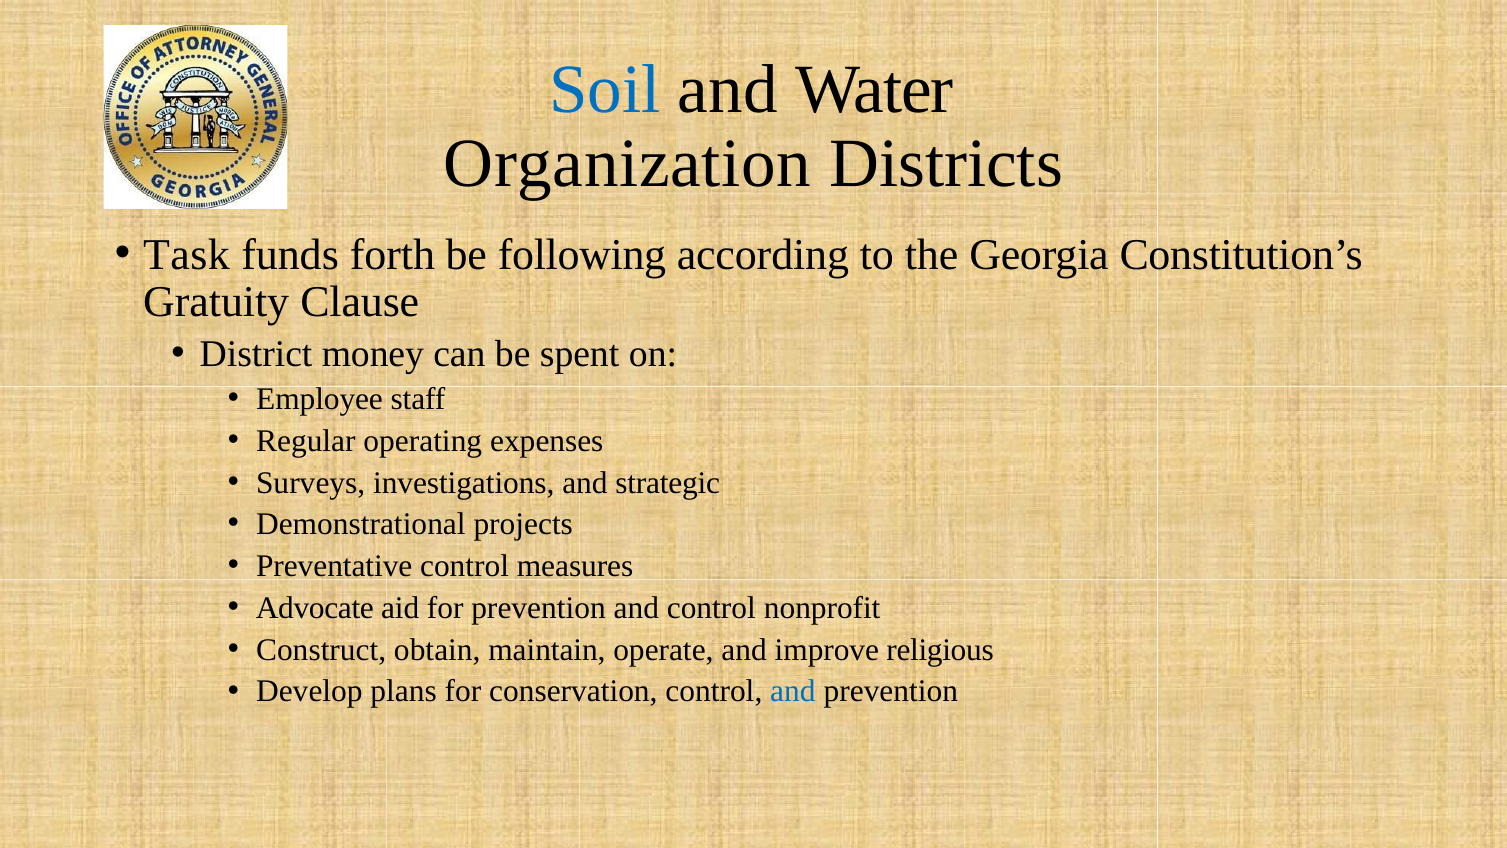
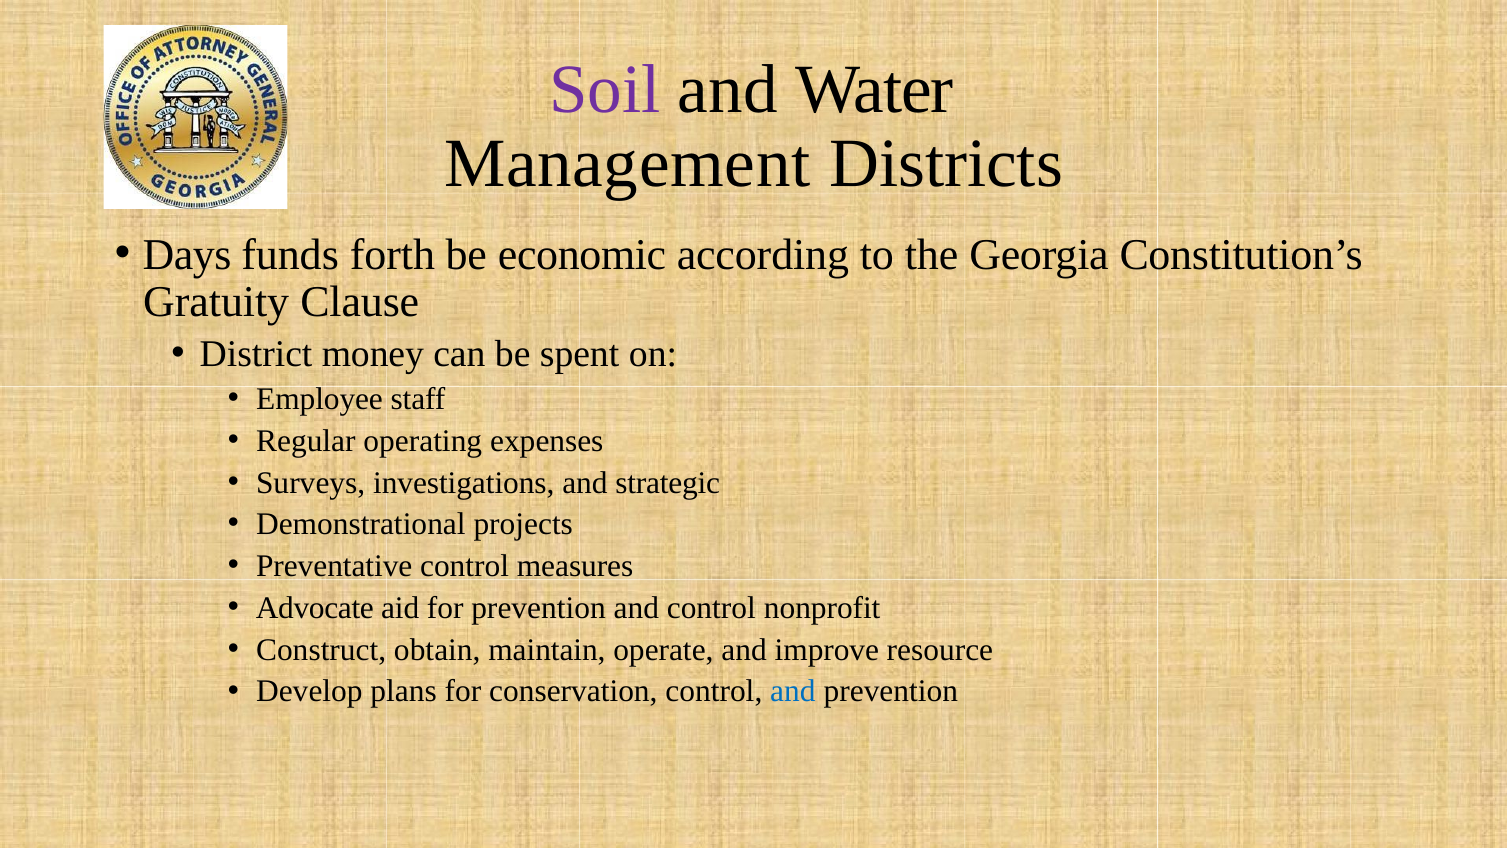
Soil colour: blue -> purple (605, 89)
Organization: Organization -> Management (627, 164)
Task: Task -> Days (187, 255)
following: following -> economic (582, 255)
religious: religious -> resource (940, 649)
